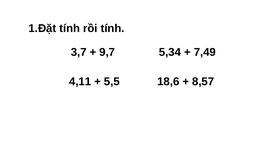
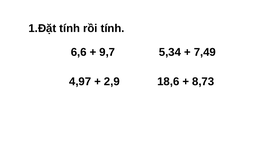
3,7: 3,7 -> 6,6 (79, 52)
4,11: 4,11 -> 4,97 (80, 82)
5,5: 5,5 -> 2,9 (112, 82)
8,57: 8,57 -> 8,73 (203, 82)
